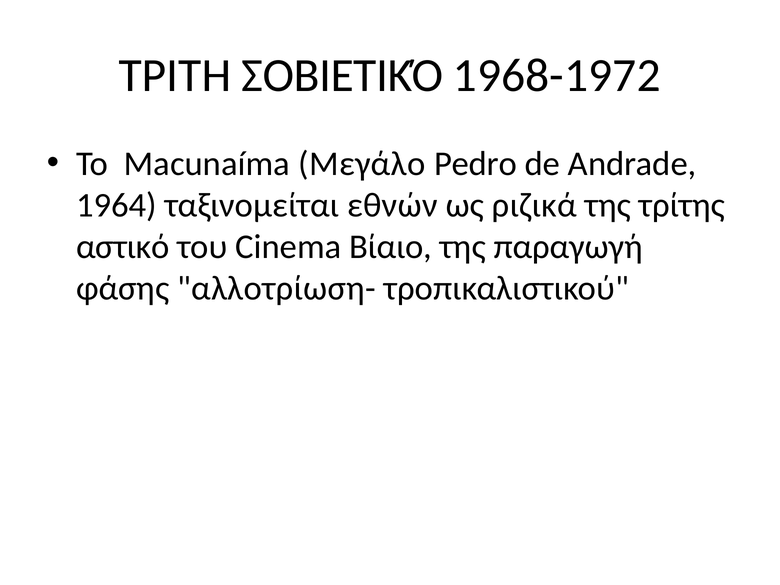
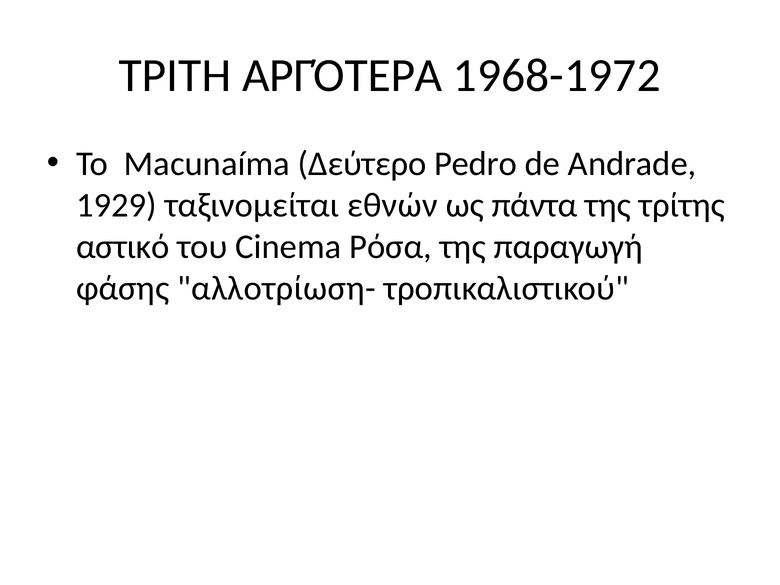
ΣΟΒΙΕΤΙΚΌ: ΣΟΒΙΕΤΙΚΌ -> ΑΡΓΌΤΕΡΑ (342, 76)
Μεγάλο: Μεγάλο -> Δεύτερο (362, 164)
1964: 1964 -> 1929 (116, 205)
ριζικά: ριζικά -> πάντα (535, 205)
Βίαιο: Βίαιο -> Ρόσα (390, 247)
